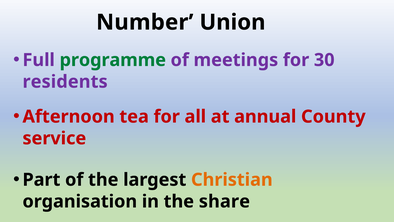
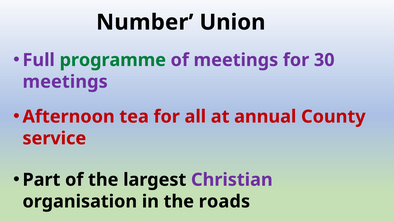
residents: residents -> meetings (65, 82)
Christian colour: orange -> purple (232, 179)
share: share -> roads (224, 201)
